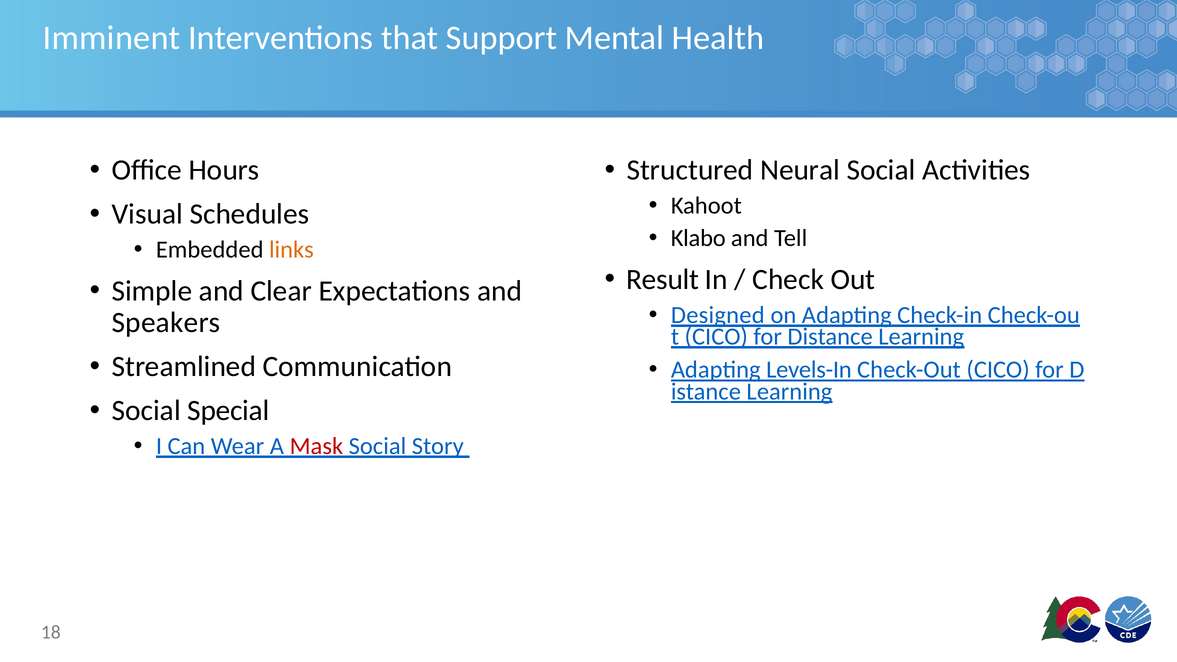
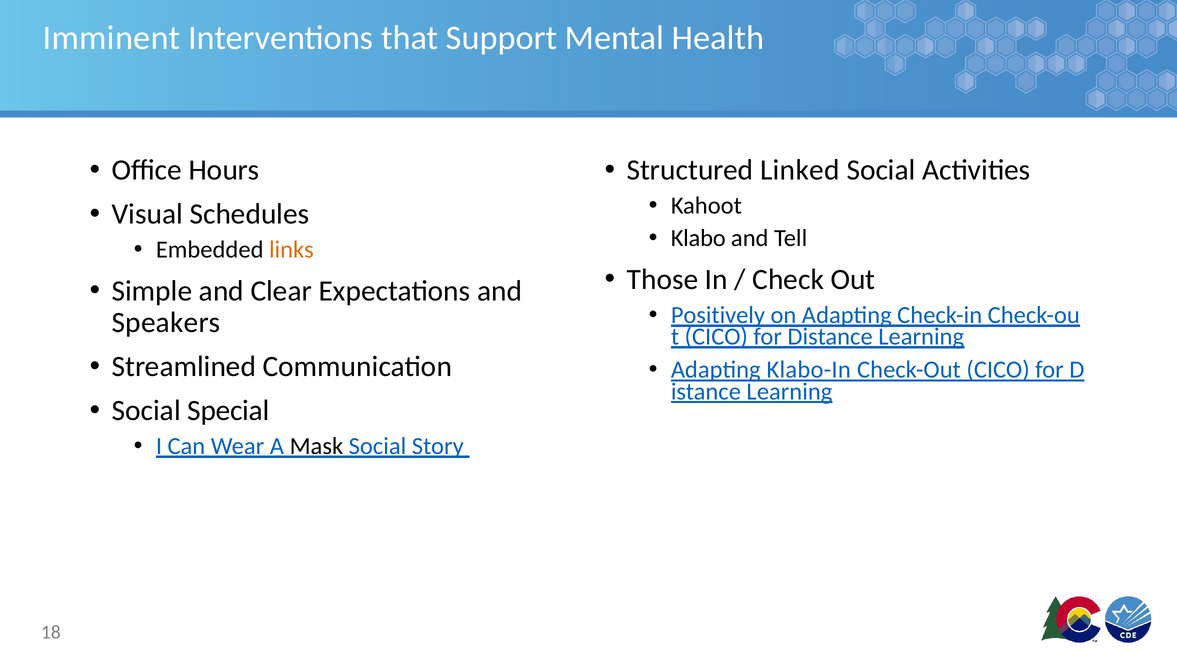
Neural: Neural -> Linked (800, 170)
Result: Result -> Those (662, 279)
Designed: Designed -> Positively (718, 315)
Levels-In: Levels-In -> Klabo-In (809, 370)
Mask colour: red -> black (316, 446)
